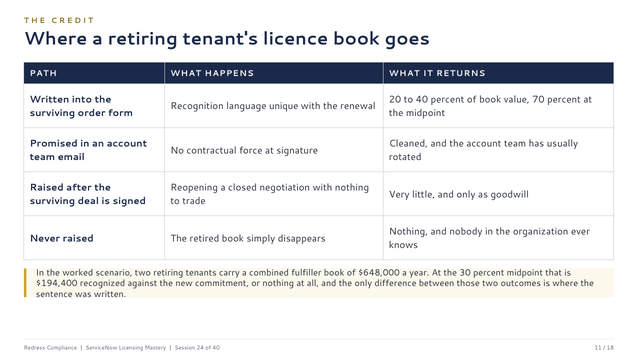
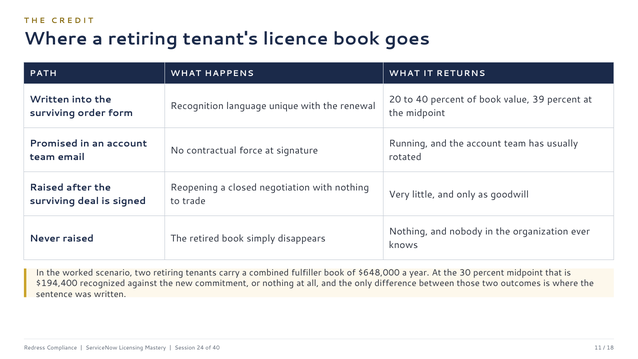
70: 70 -> 39 (538, 99)
Cleaned: Cleaned -> Running (408, 143)
